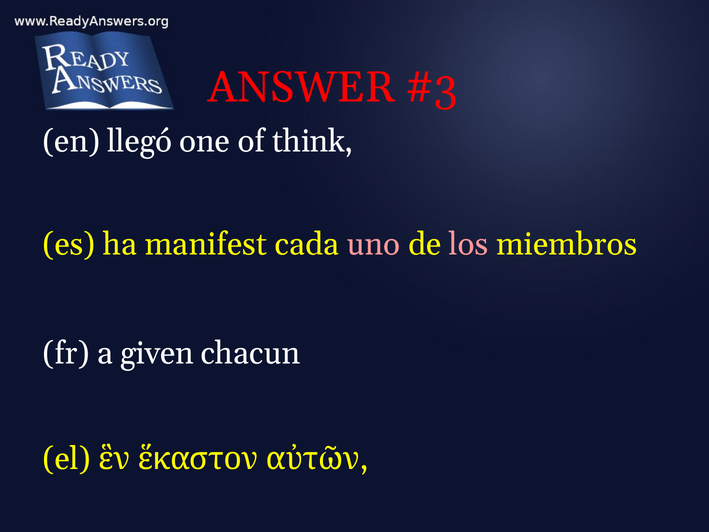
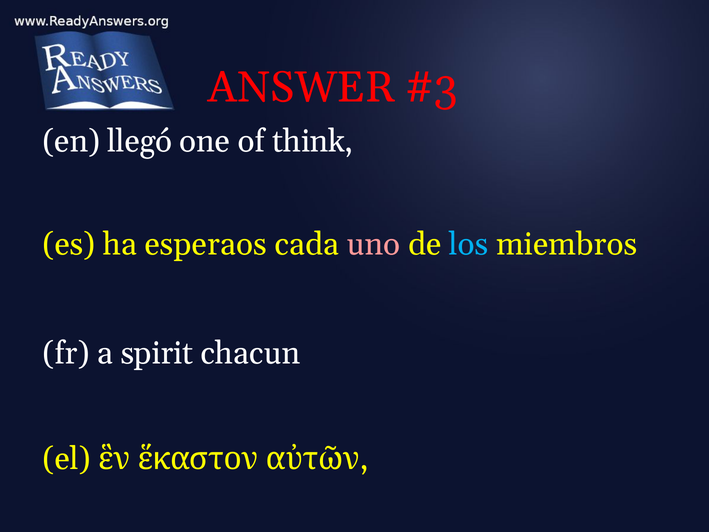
manifest: manifest -> esperaos (206, 244)
los colour: pink -> light blue (469, 244)
given: given -> spirit (157, 353)
